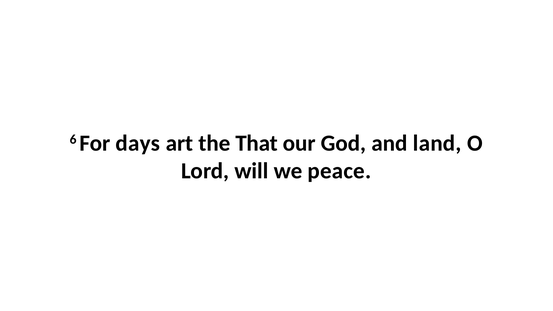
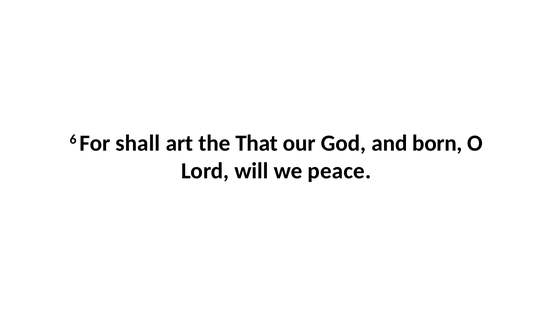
days: days -> shall (138, 143)
land: land -> born (437, 143)
